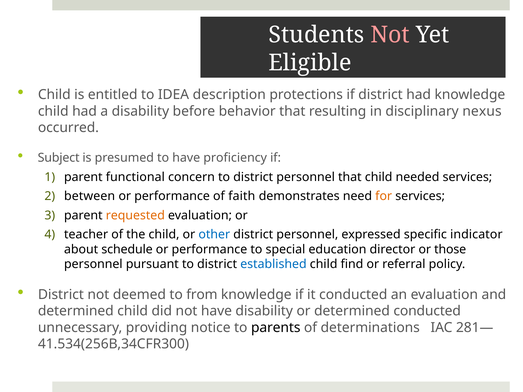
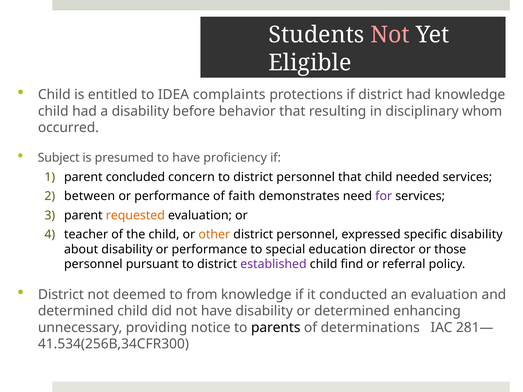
description: description -> complaints (229, 95)
nexus: nexus -> whom (482, 111)
functional: functional -> concluded (135, 177)
for colour: orange -> purple (384, 196)
other colour: blue -> orange (214, 235)
specific indicator: indicator -> disability (476, 235)
about schedule: schedule -> disability (127, 249)
established colour: blue -> purple (273, 264)
determined conducted: conducted -> enhancing (427, 311)
